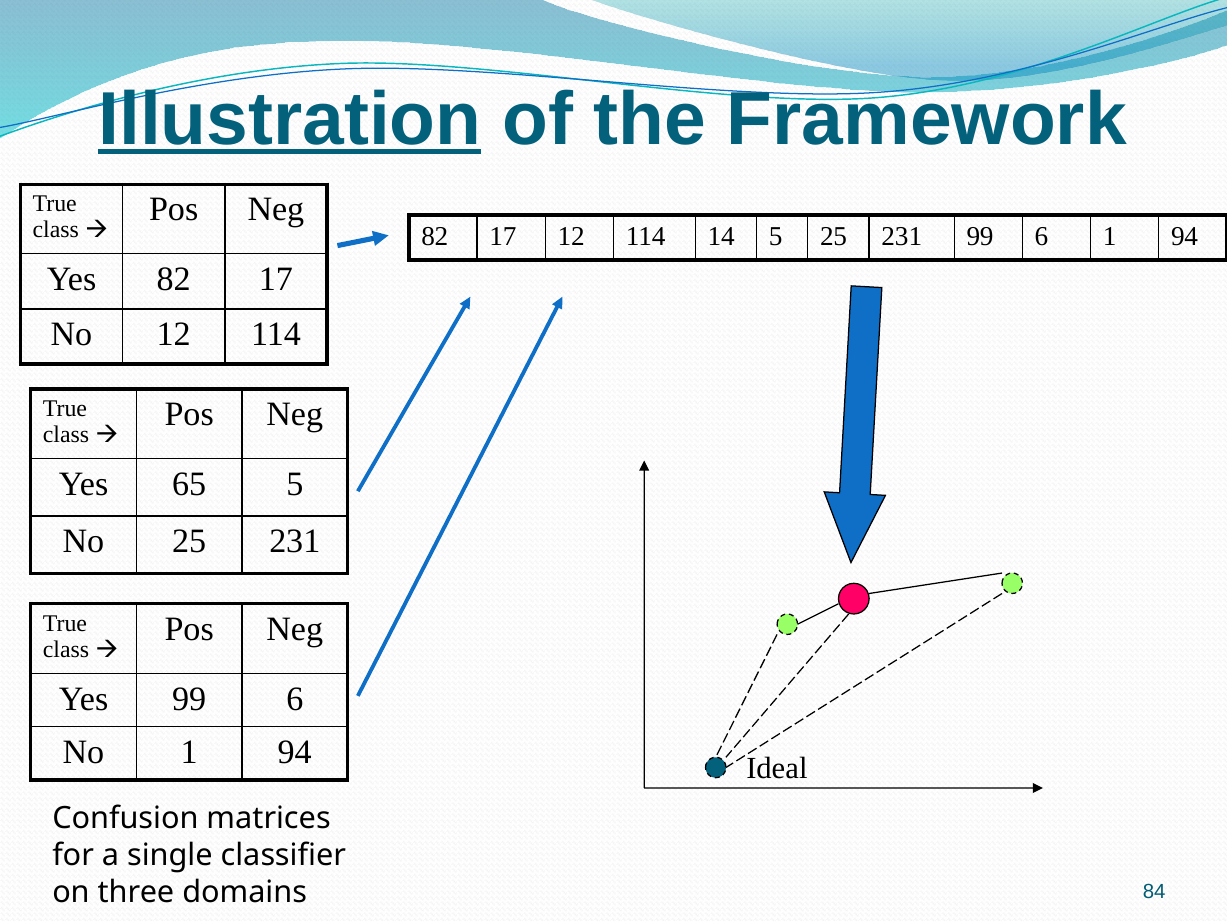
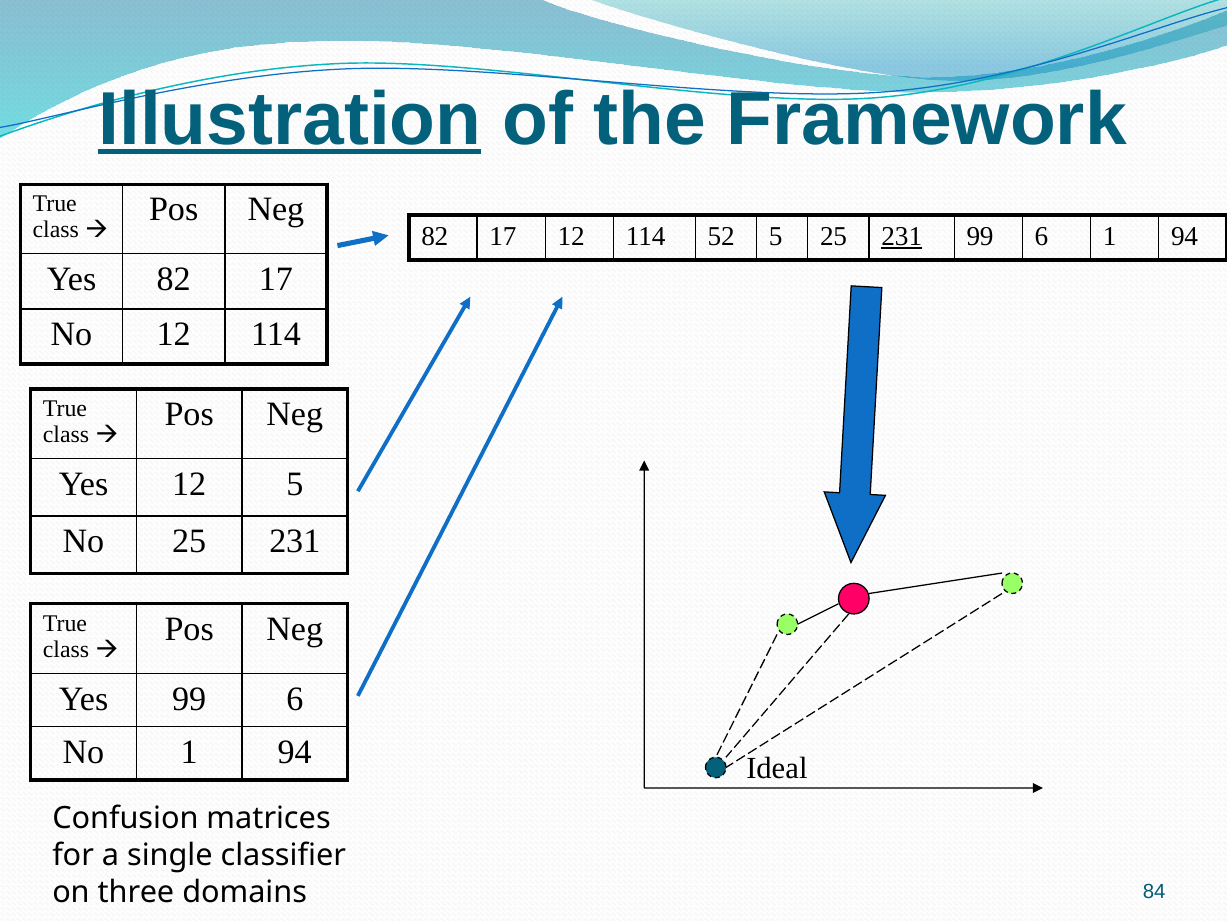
14: 14 -> 52 (721, 236)
231 underline: none -> present (902, 236)
Yes 65: 65 -> 12 (189, 483)
